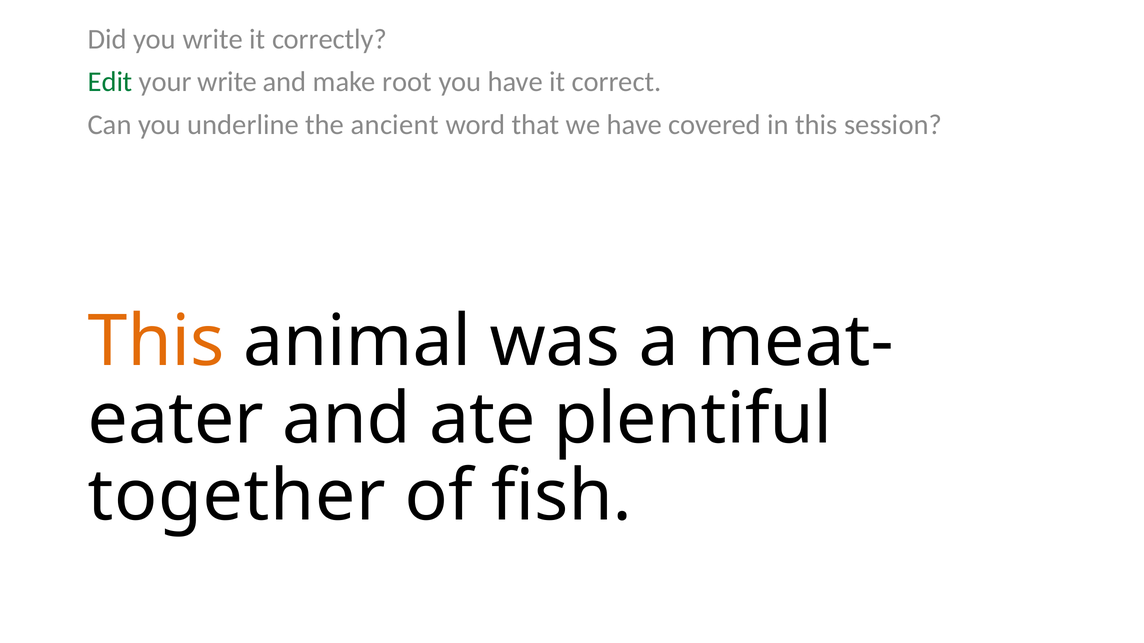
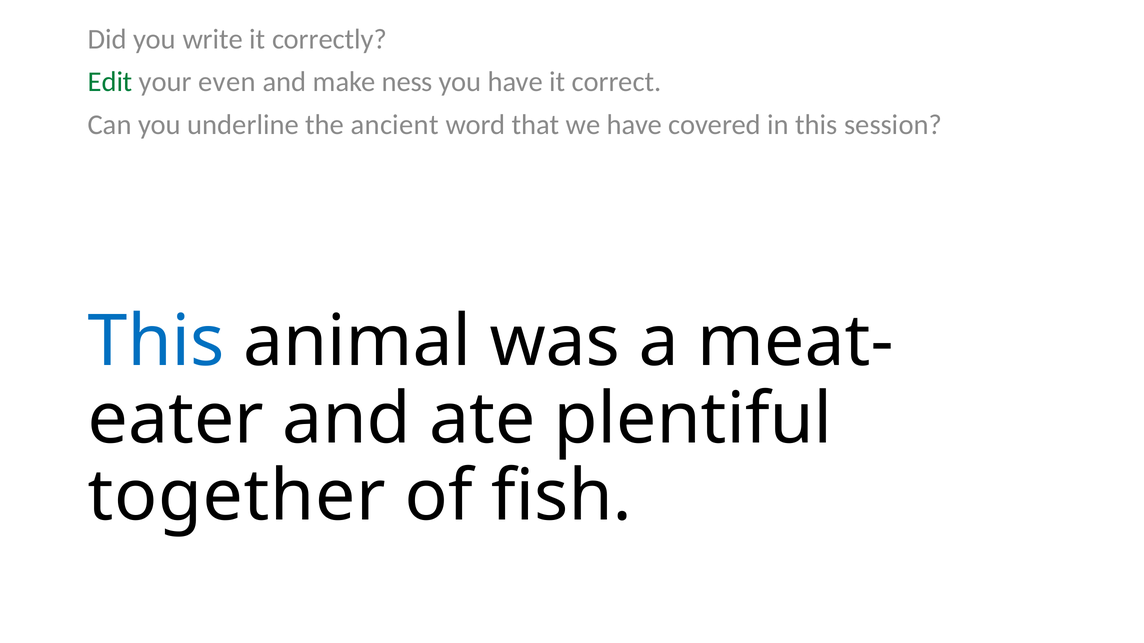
your write: write -> even (227, 82)
root: root -> ness (407, 82)
This colour: orange -> blue (156, 342)
